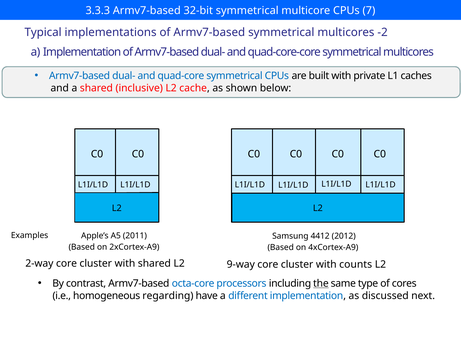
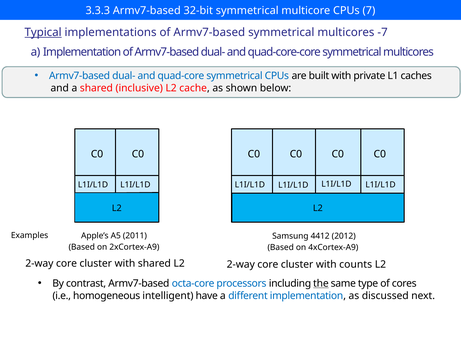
Typical underline: none -> present (43, 32)
-2: -2 -> -7 (383, 32)
9-way: 9-way -> 2-way (241, 264)
regarding: regarding -> intelligent (168, 296)
